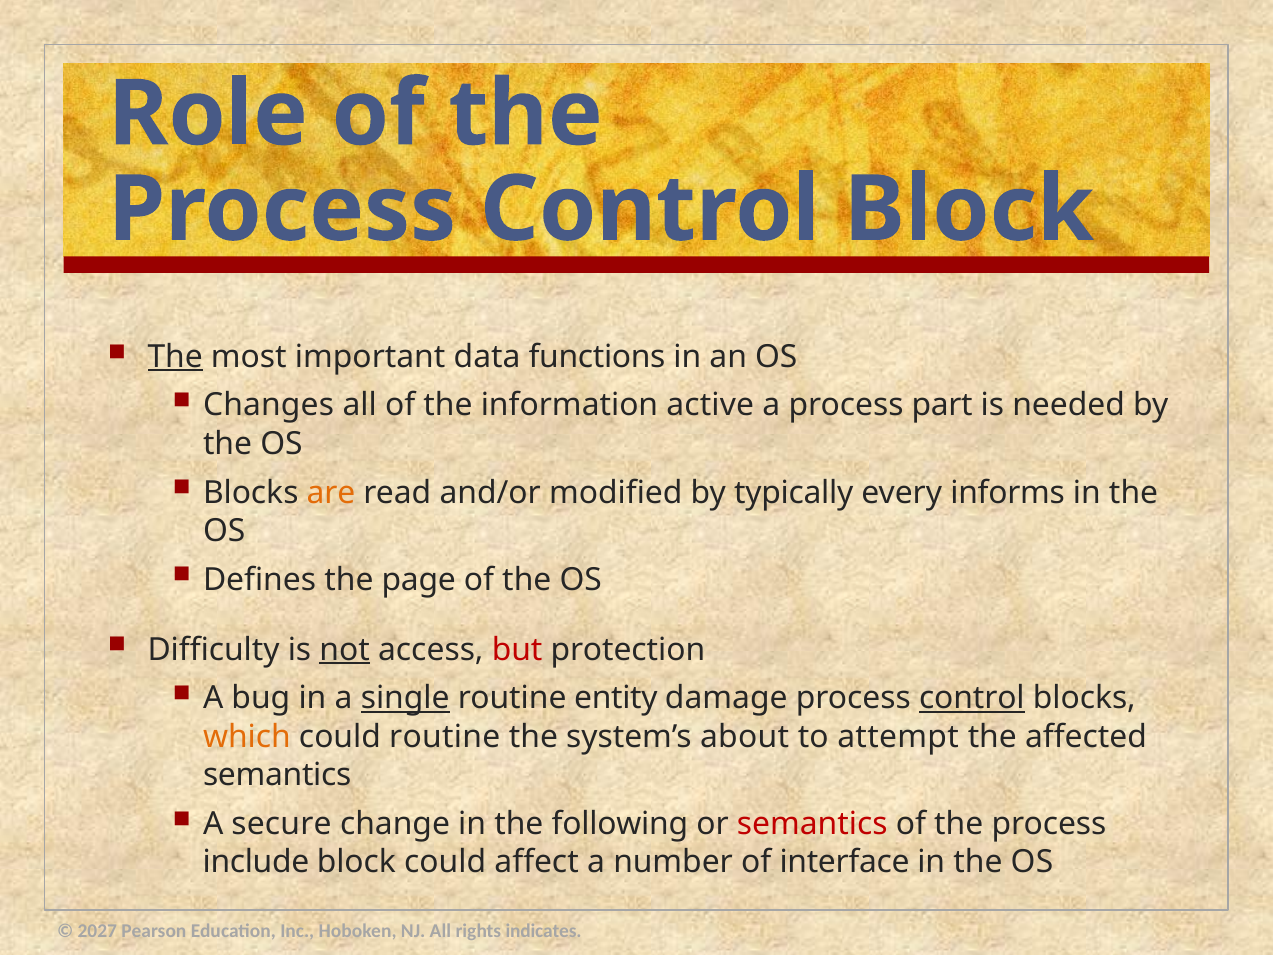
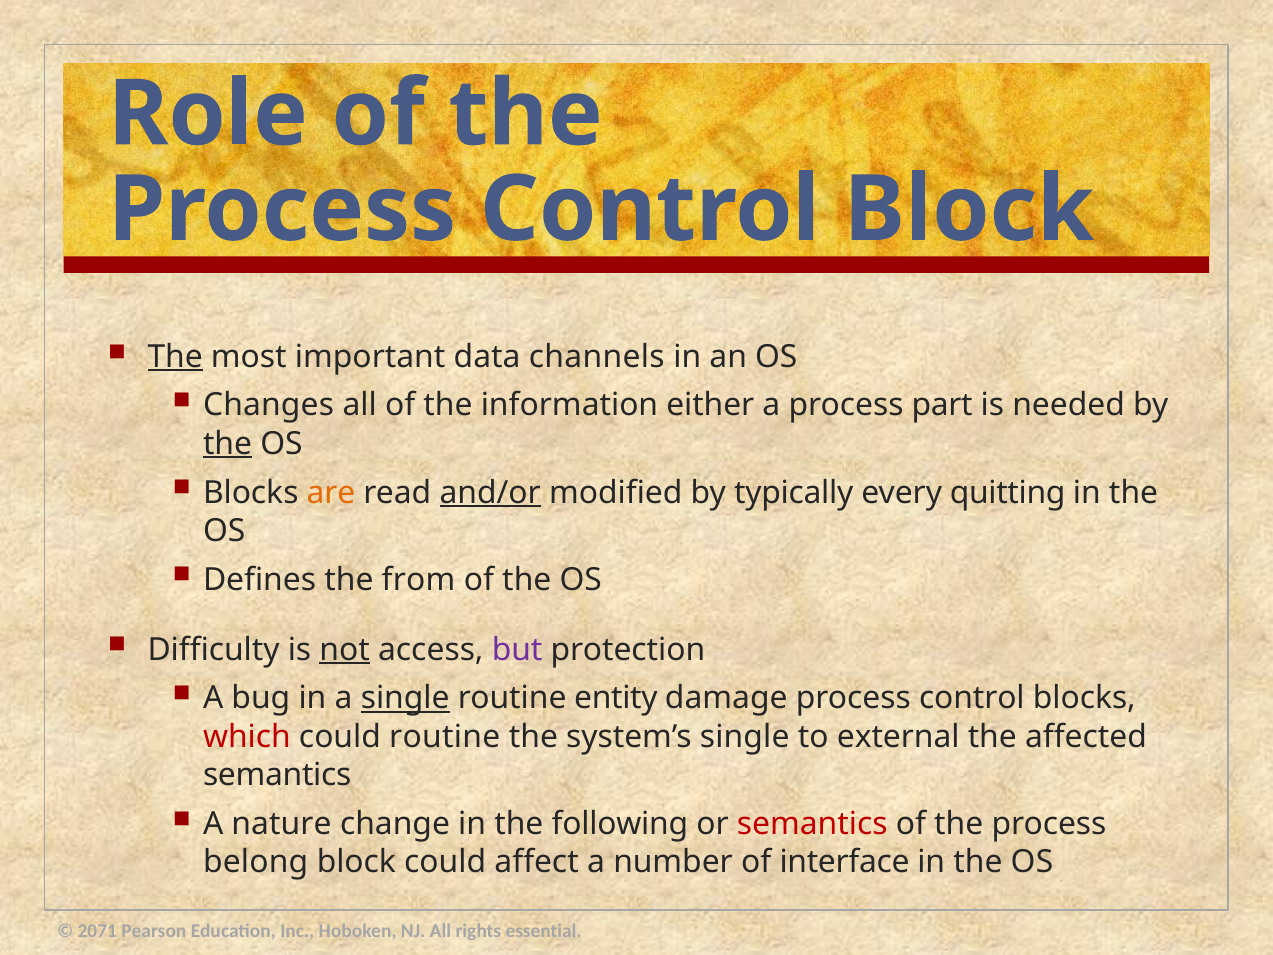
functions: functions -> channels (597, 357)
active: active -> either (710, 405)
the underline: none -> present (228, 444)
and/or underline: none -> present (490, 492)
informs: informs -> quitting (1008, 492)
page: page -> from (418, 579)
but colour: red -> purple (517, 649)
control underline: present -> none (972, 698)
which colour: orange -> red (247, 736)
system’s about: about -> single (745, 736)
attempt: attempt -> external (898, 736)
secure: secure -> nature (282, 823)
include: include -> belong (256, 862)
2027: 2027 -> 2071 (97, 931)
indicates: indicates -> essential (543, 931)
